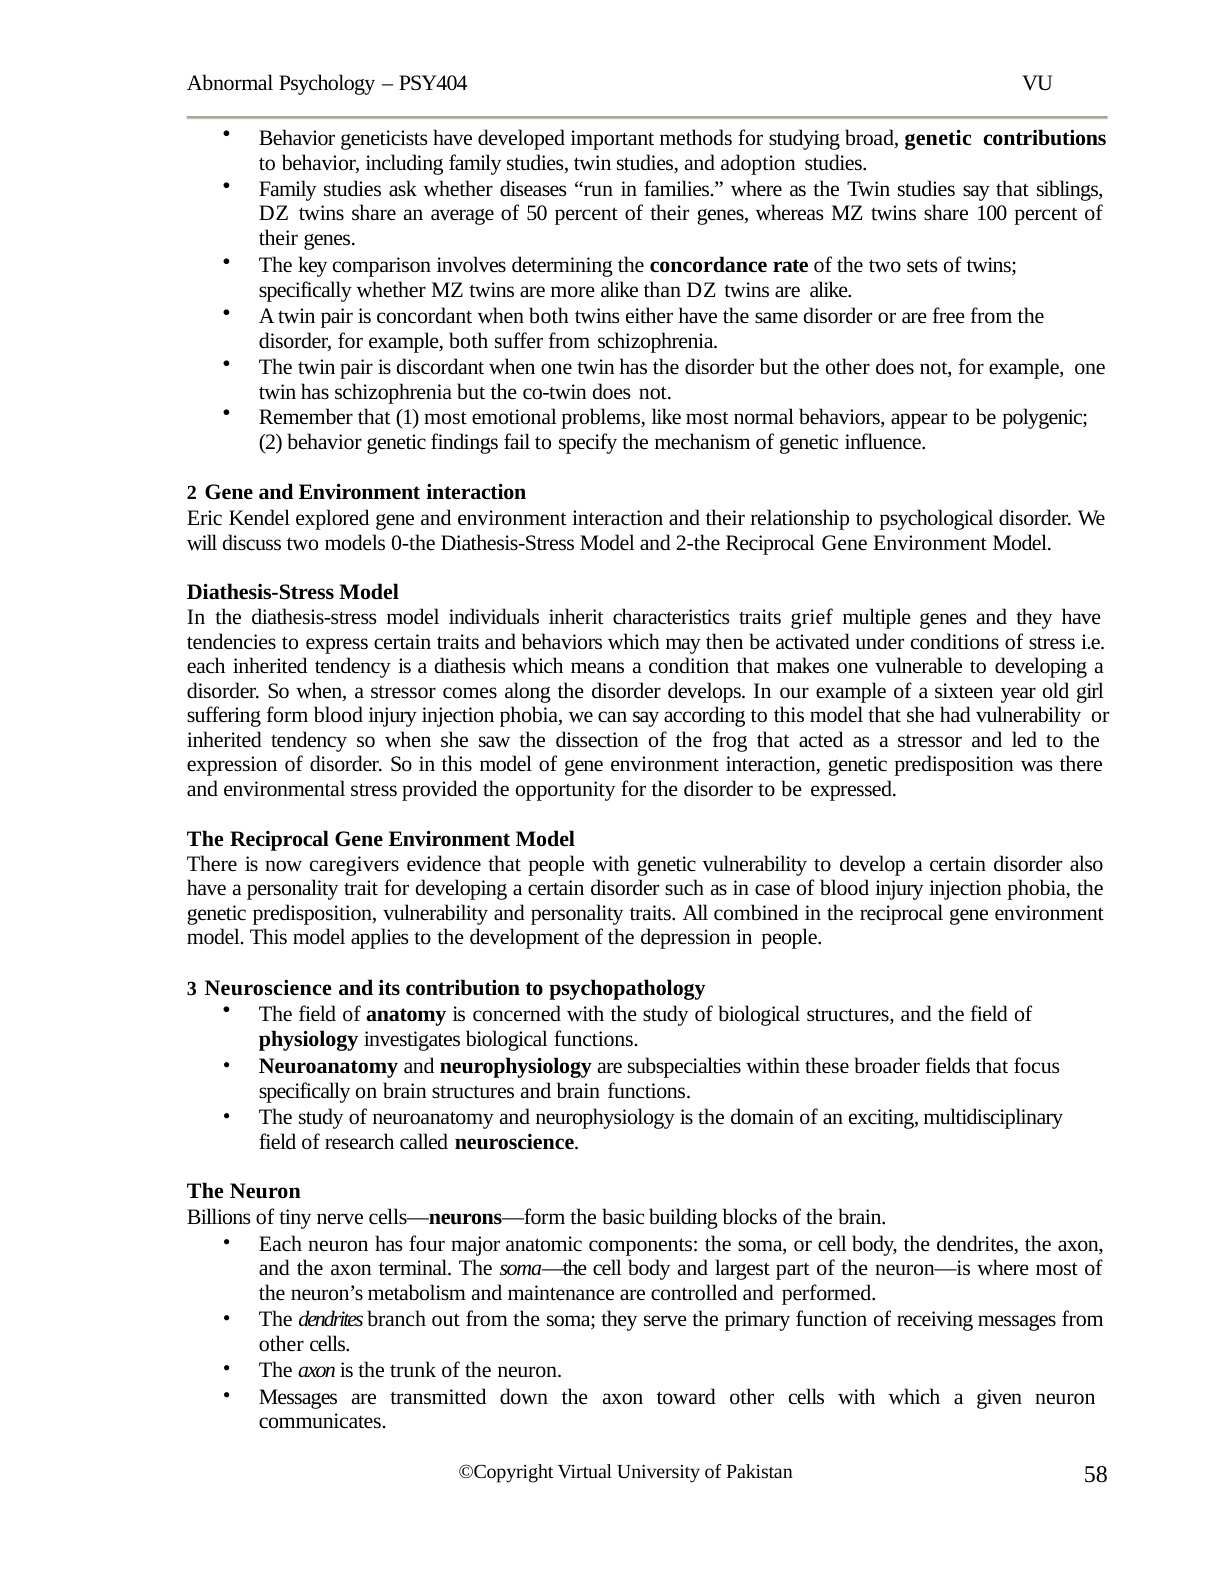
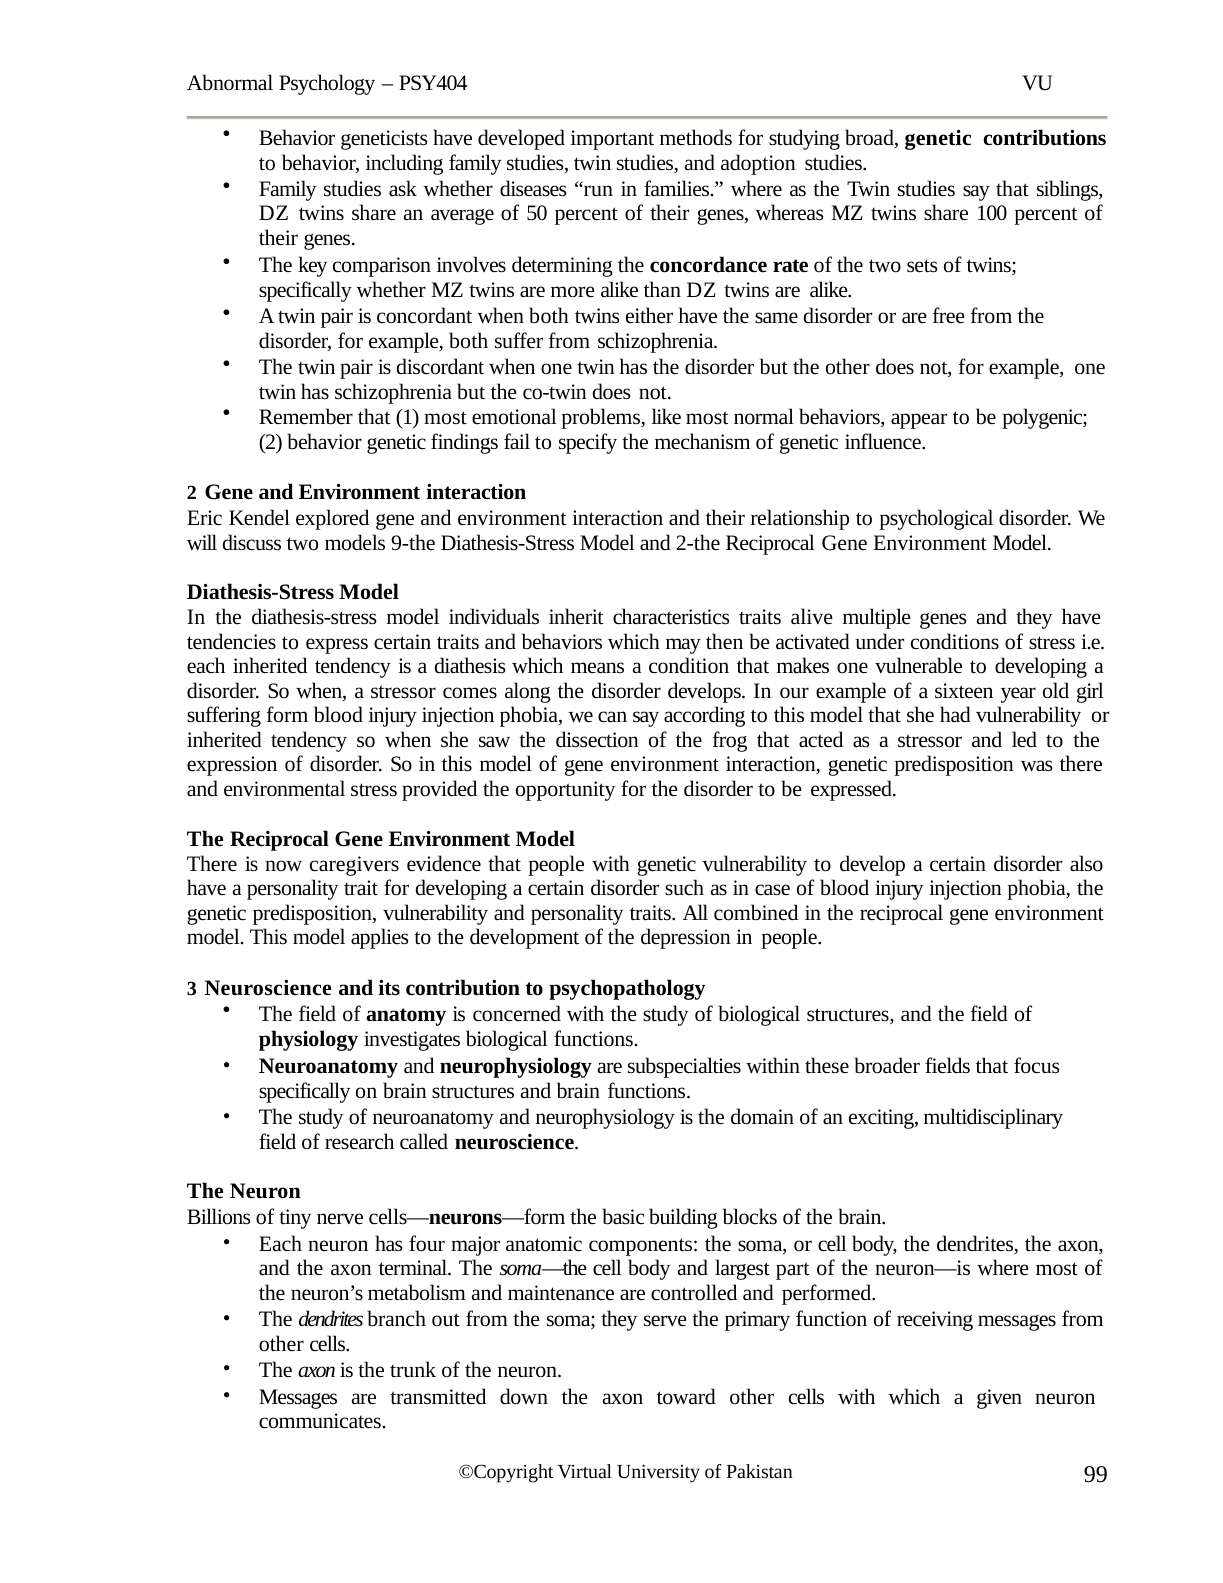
0-the: 0-the -> 9-the (413, 543)
grief: grief -> alive (812, 617)
58: 58 -> 99 (1096, 1474)
